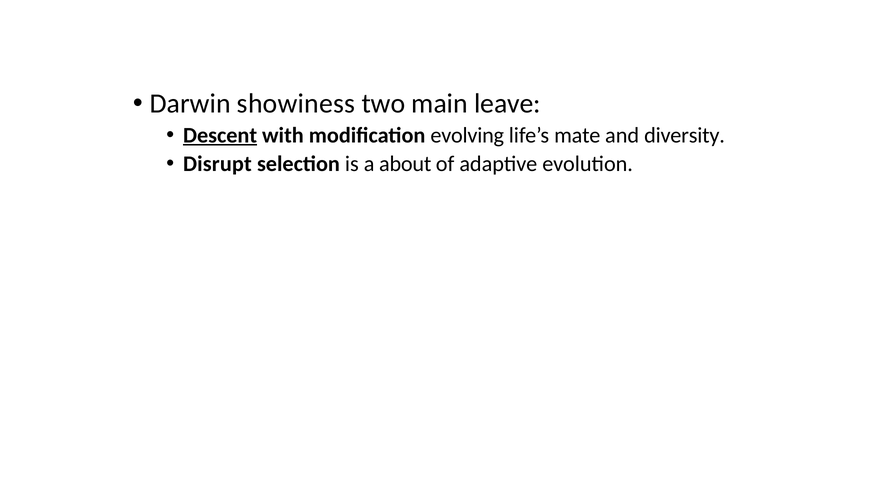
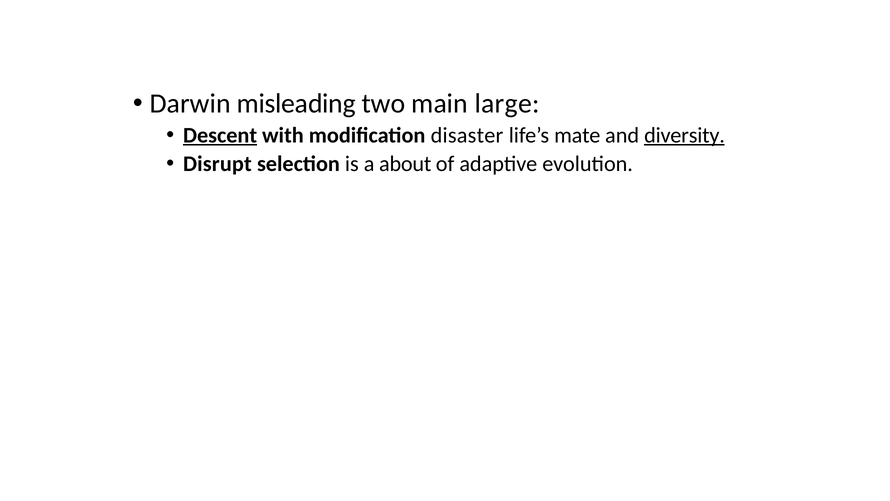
showiness: showiness -> misleading (296, 103)
leave: leave -> large (507, 103)
evolving: evolving -> disaster (467, 135)
diversity underline: none -> present (685, 135)
